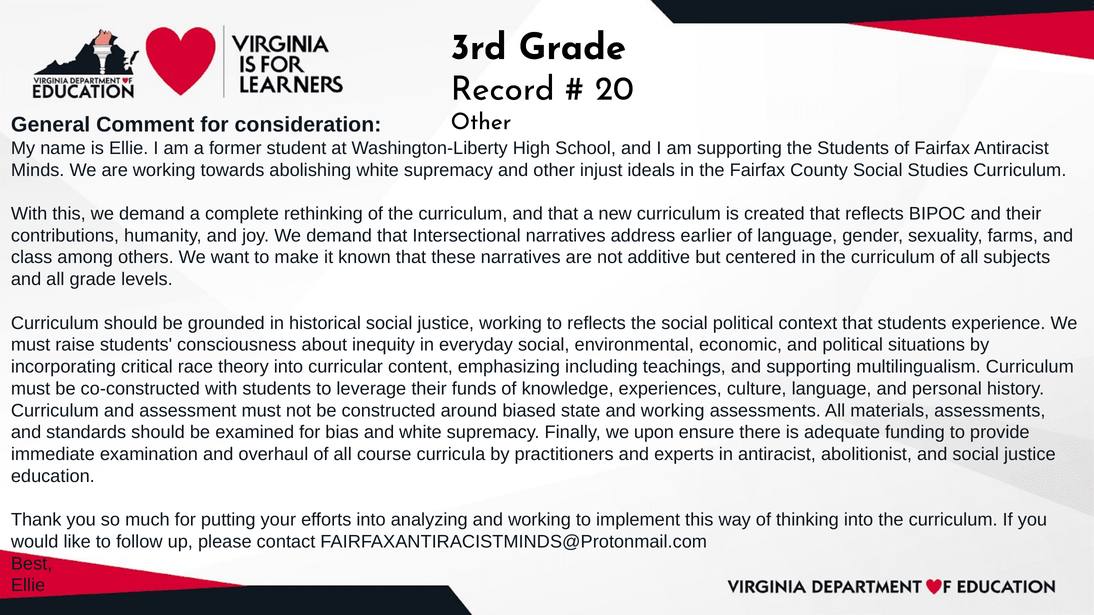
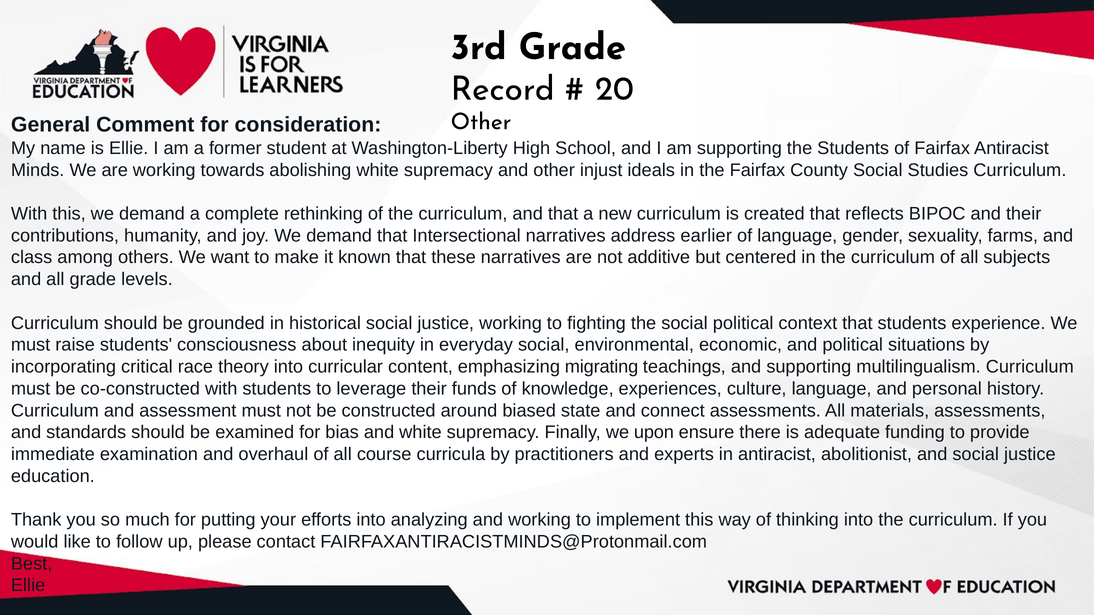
to reflects: reflects -> fighting (597, 323)
including: including -> migrating (602, 367)
state and working: working -> connect (673, 411)
